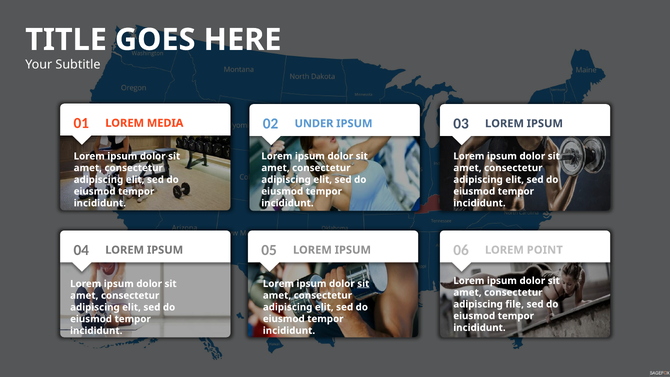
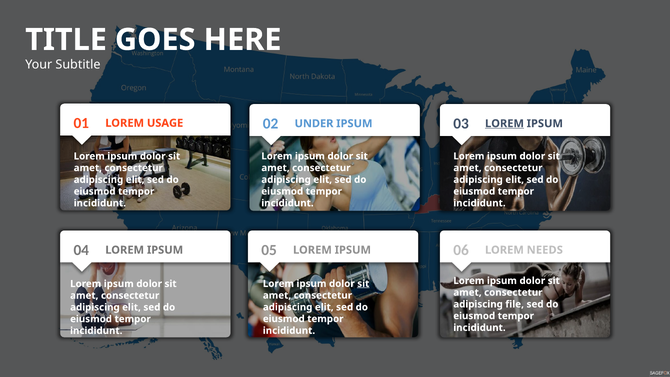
MEDIA: MEDIA -> USAGE (165, 123)
LOREM underline: none -> present (504, 124)
POINT: POINT -> NEEDS (545, 250)
